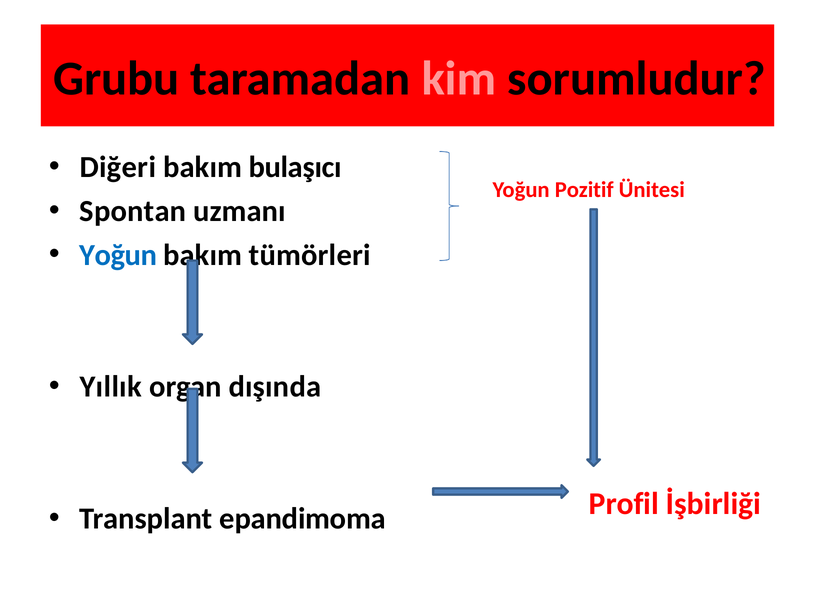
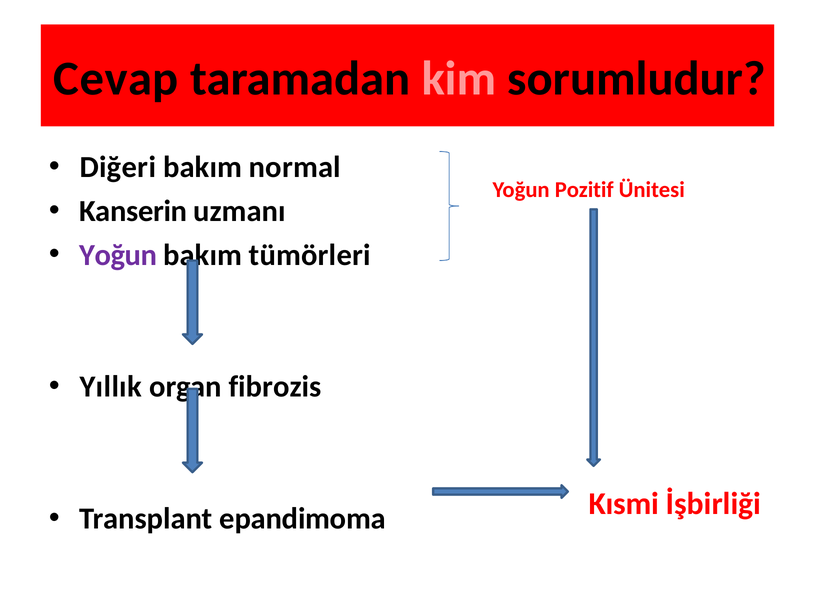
Grubu: Grubu -> Cevap (116, 79)
bulaşıcı: bulaşıcı -> normal (295, 167)
Spontan: Spontan -> Kanserin (133, 211)
Yoğun colour: blue -> purple (118, 255)
dışında: dışında -> fibrozis (275, 387)
Profil: Profil -> Kısmi (624, 504)
